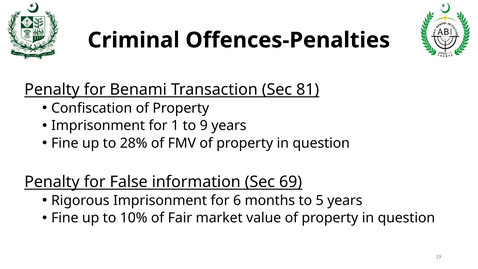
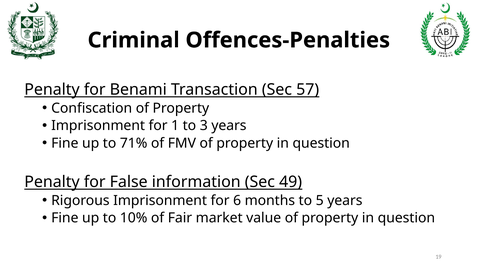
81: 81 -> 57 (308, 90)
9: 9 -> 3 (204, 126)
28%: 28% -> 71% (134, 143)
69: 69 -> 49 (291, 182)
